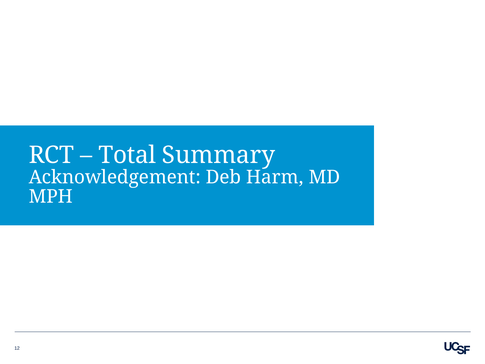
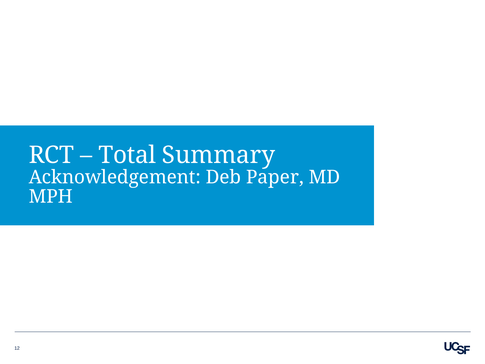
Harm: Harm -> Paper (275, 177)
